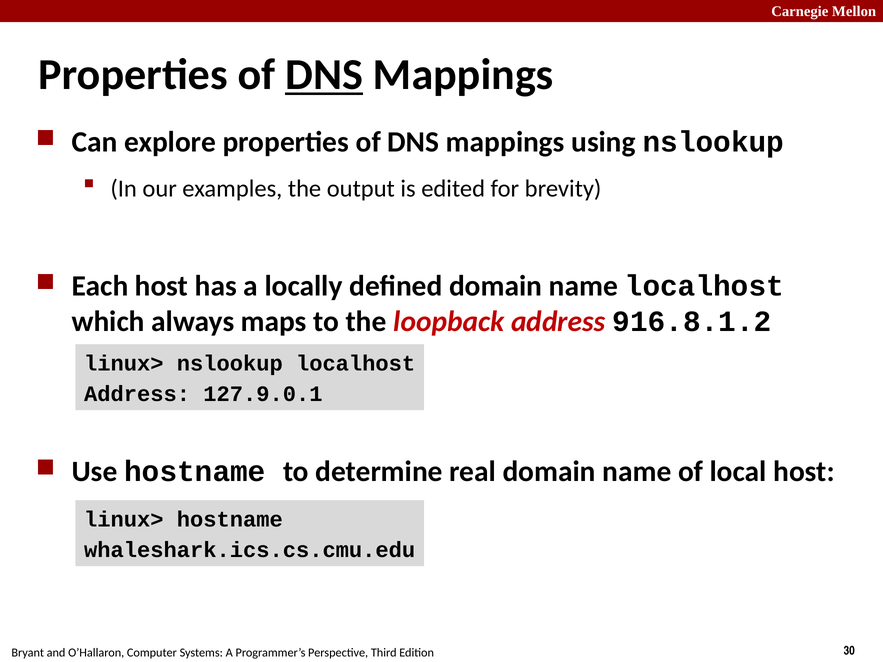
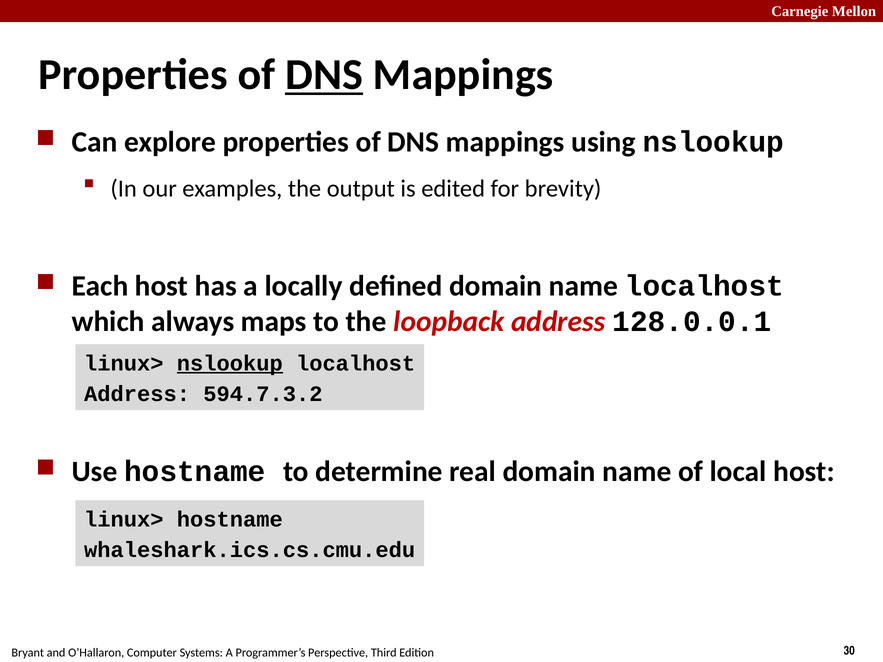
916.8.1.2: 916.8.1.2 -> 128.0.0.1 (692, 322)
nslookup underline: none -> present (230, 363)
127.9.0.1: 127.9.0.1 -> 594.7.3.2 (263, 394)
